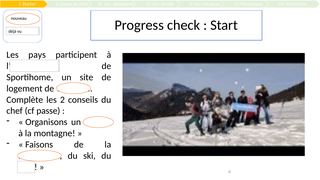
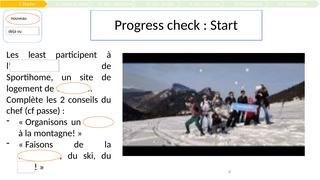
pays: pays -> least (37, 55)
